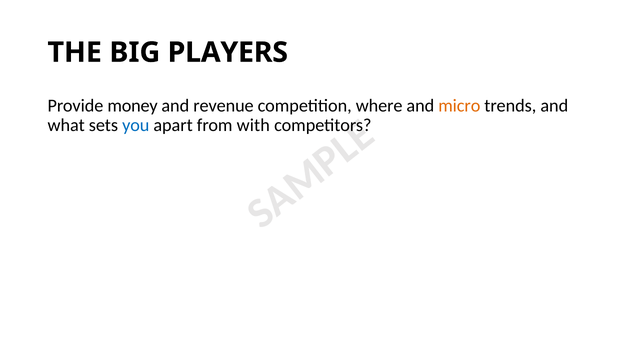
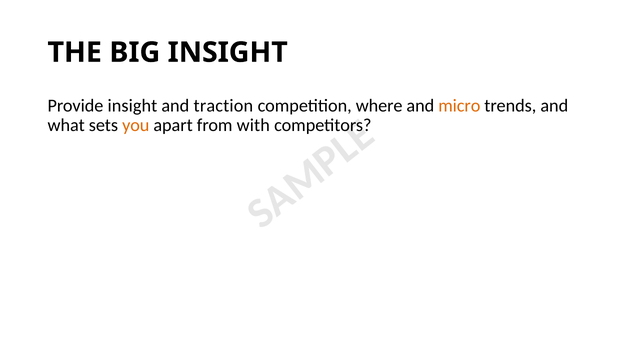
BIG PLAYERS: PLAYERS -> INSIGHT (228, 52)
Provide money: money -> insight (132, 106)
revenue: revenue -> traction (223, 106)
you colour: blue -> orange (136, 125)
